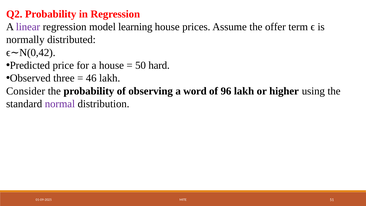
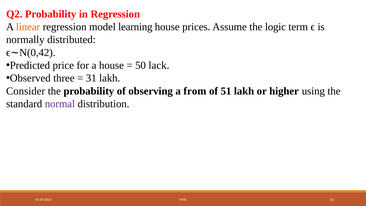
linear colour: purple -> orange (28, 27)
offer: offer -> logic (275, 27)
hard: hard -> lack (159, 65)
46: 46 -> 31 (91, 78)
word: word -> from (195, 91)
of 96: 96 -> 51 (226, 91)
